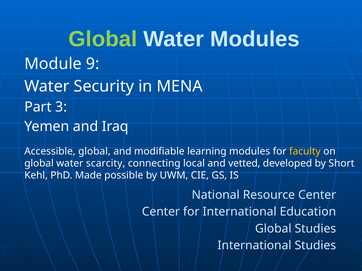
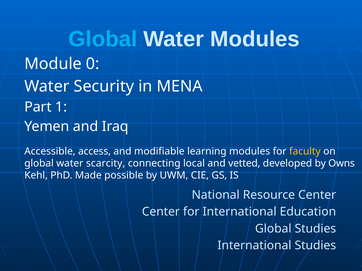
Global colour: light green -> light blue (103, 39)
9: 9 -> 0 (93, 64)
3: 3 -> 1 (61, 107)
Accessible global: global -> access (94, 151)
Short: Short -> Owns (342, 164)
